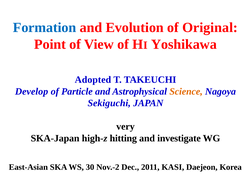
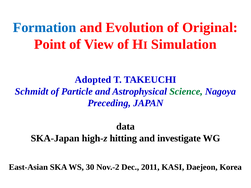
Yoshikawa: Yoshikawa -> Simulation (184, 44)
Develop: Develop -> Schmidt (32, 92)
Science colour: orange -> green (186, 92)
Sekiguchi: Sekiguchi -> Preceding (109, 103)
very: very -> data (125, 127)
